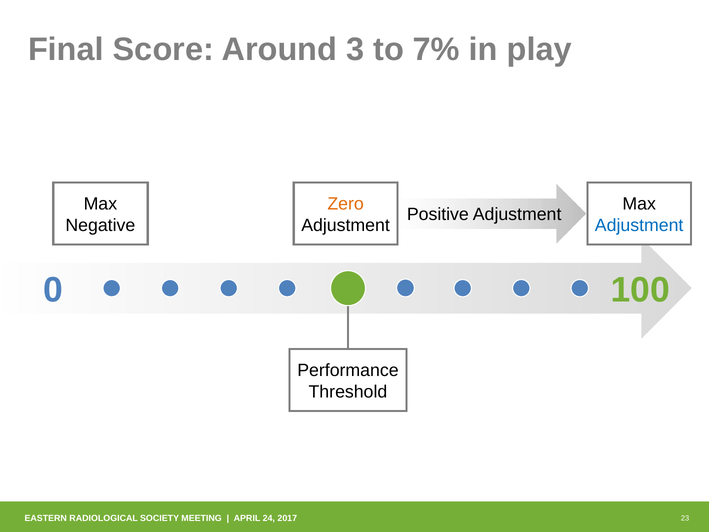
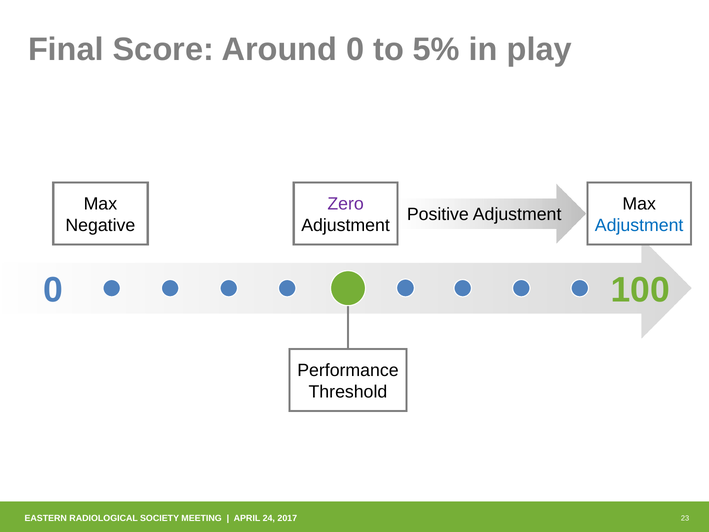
Around 3: 3 -> 0 (355, 50)
7%: 7% -> 5% (436, 50)
Zero colour: orange -> purple (346, 204)
